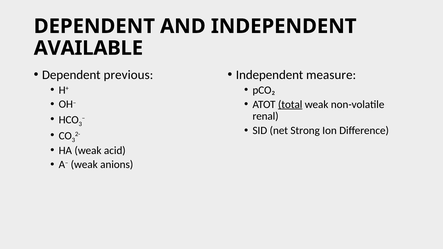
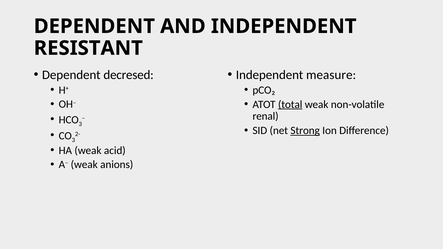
AVAILABLE: AVAILABLE -> RESISTANT (88, 48)
previous: previous -> decresed (129, 75)
Strong underline: none -> present (305, 131)
